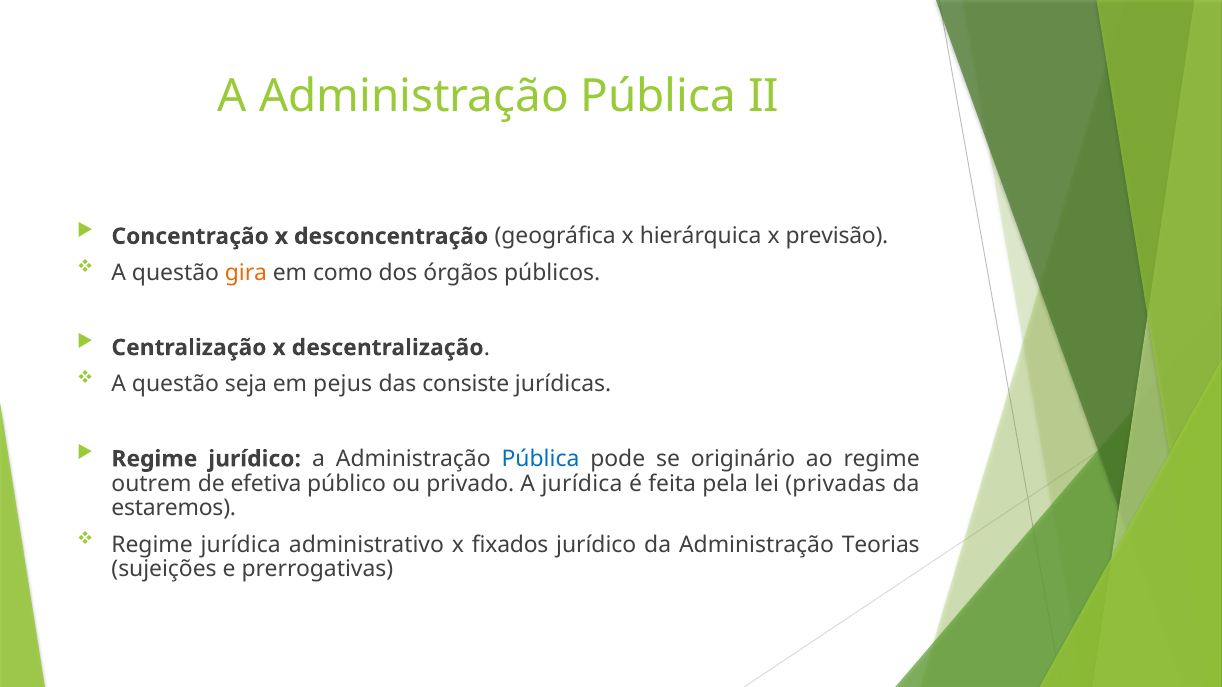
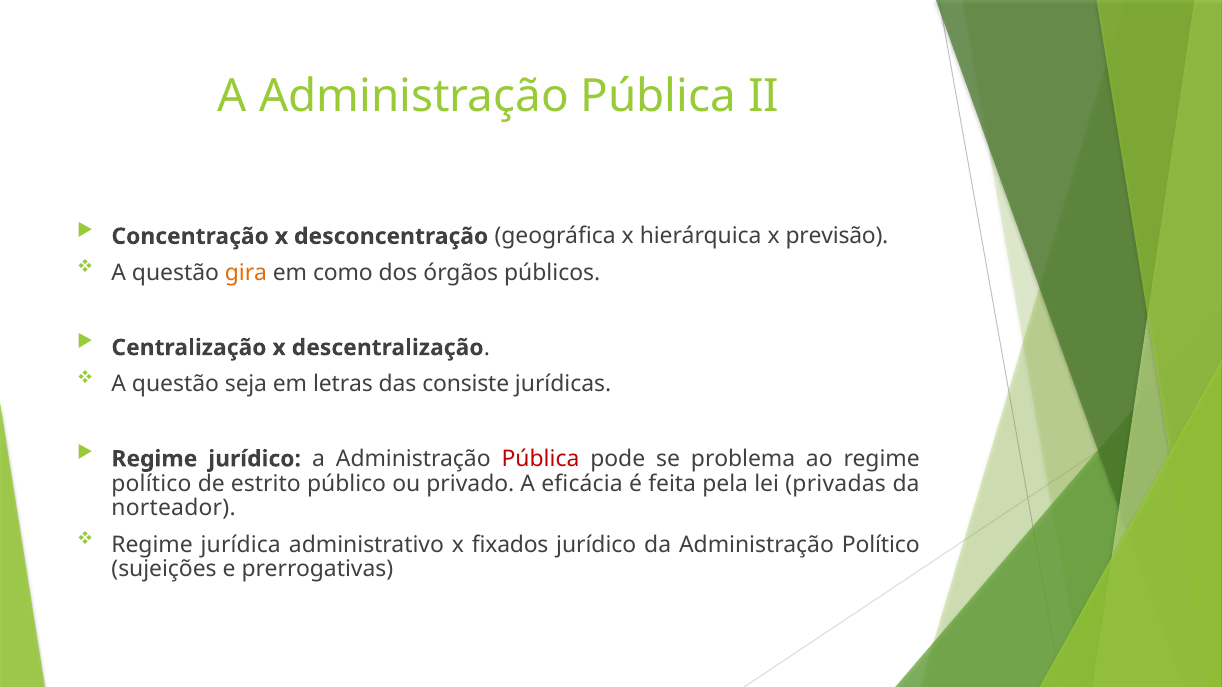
pejus: pejus -> letras (343, 384)
Pública colour: blue -> red (540, 459)
originário: originário -> problema (743, 459)
outrem: outrem -> político (151, 484)
efetiva: efetiva -> estrito (266, 484)
A jurídica: jurídica -> eficácia (582, 484)
estaremos: estaremos -> norteador (174, 509)
Administração Teorias: Teorias -> Político (881, 545)
